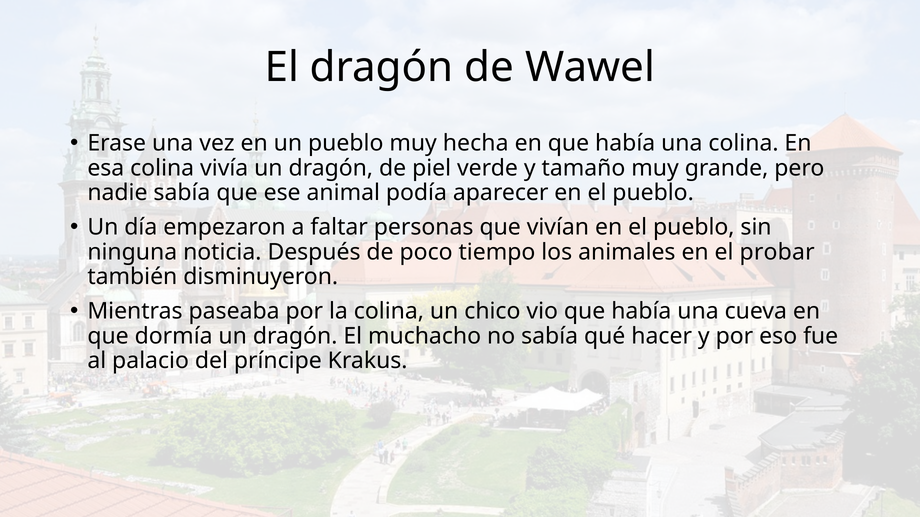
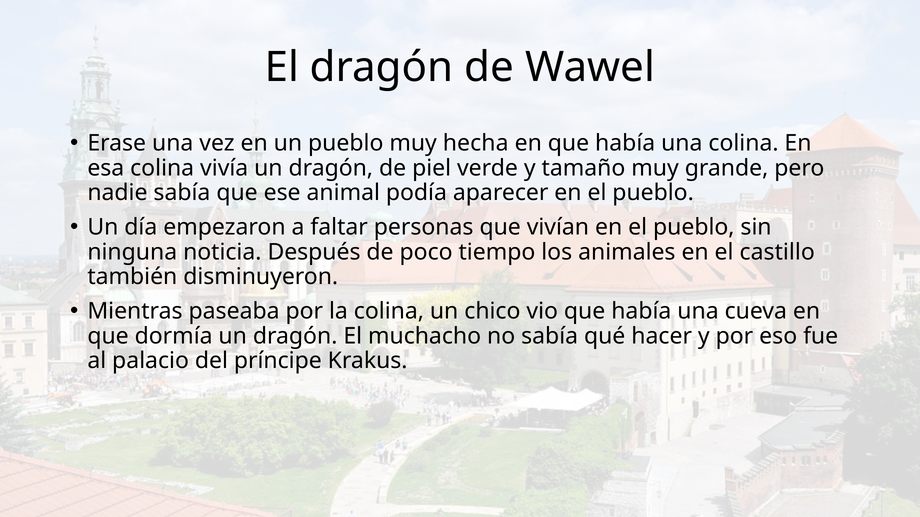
probar: probar -> castillo (777, 252)
